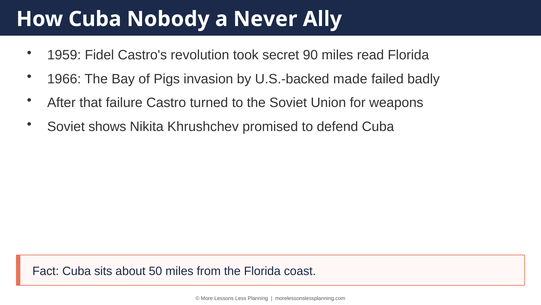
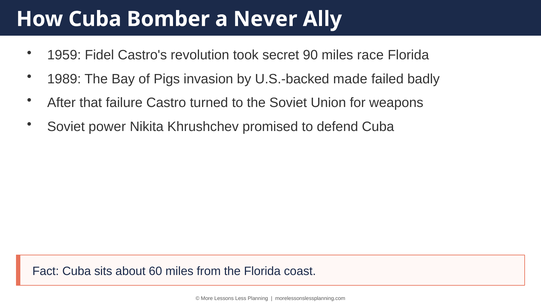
Nobody: Nobody -> Bomber (168, 19)
read: read -> race (370, 55)
1966: 1966 -> 1989 (64, 79)
shows: shows -> power (107, 126)
50: 50 -> 60 (155, 270)
